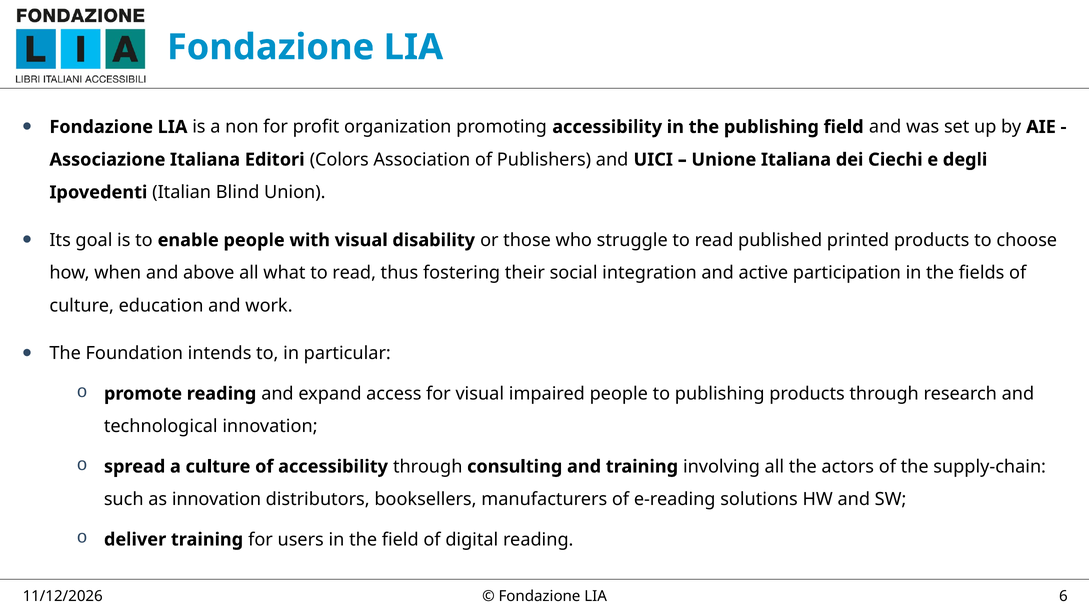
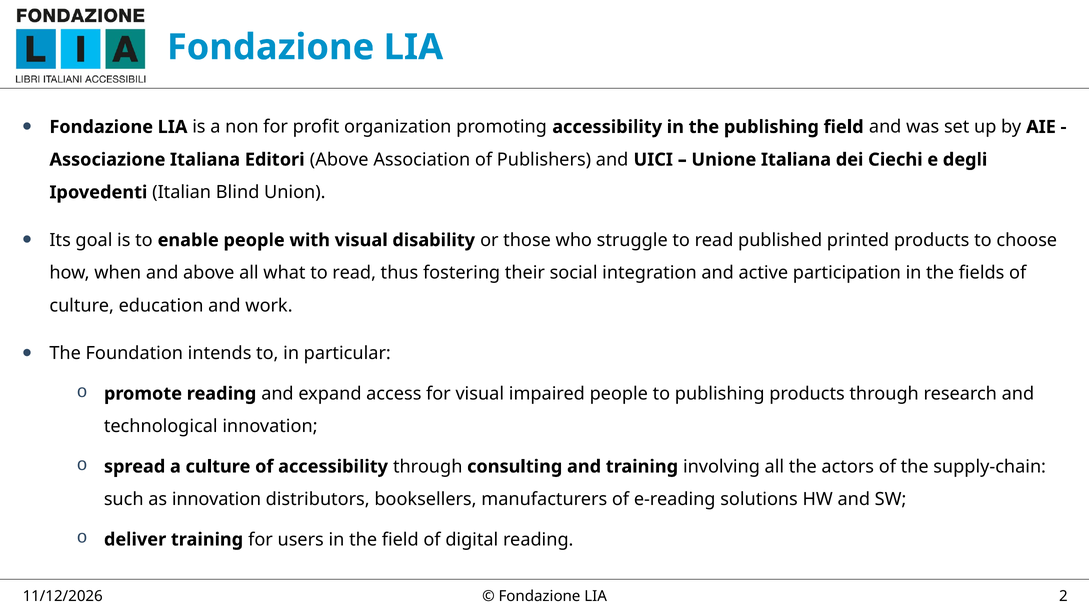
Editori Colors: Colors -> Above (339, 160)
6: 6 -> 2 (1063, 596)
